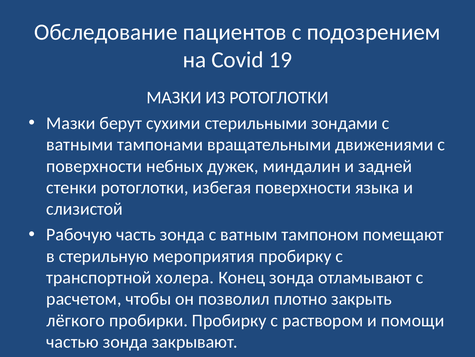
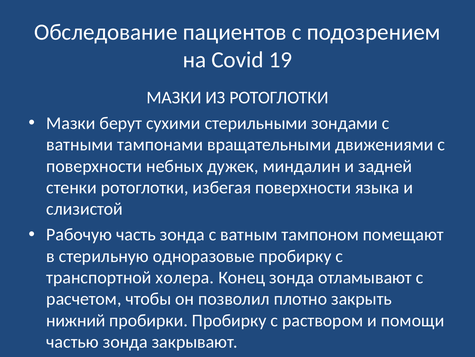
мероприятия: мероприятия -> одноразовые (204, 256)
лёгкого: лёгкого -> нижний (76, 320)
